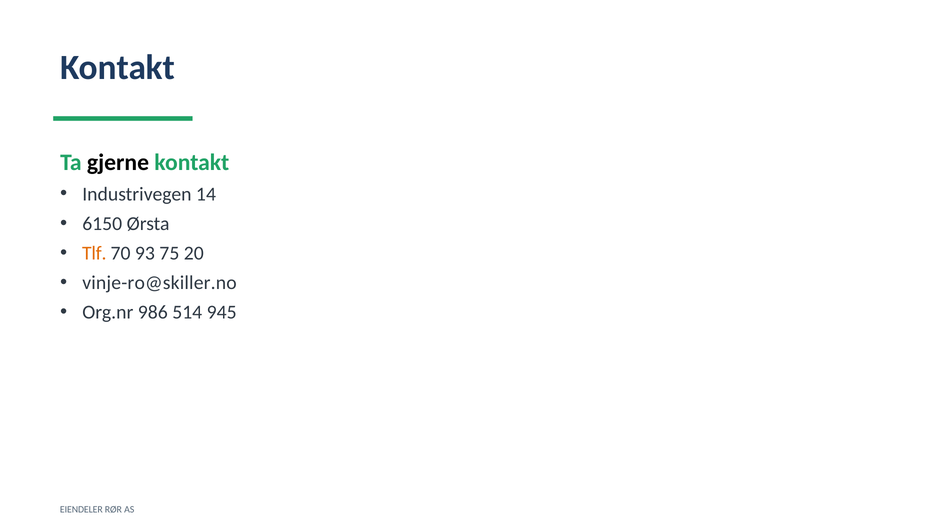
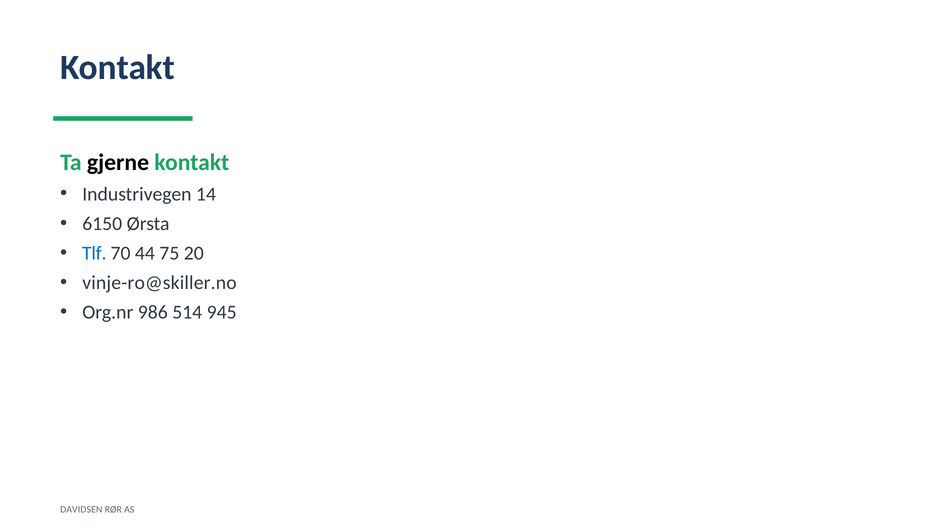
Tlf colour: orange -> blue (94, 253)
93: 93 -> 44 (145, 253)
EIENDELER: EIENDELER -> DAVIDSEN (81, 510)
